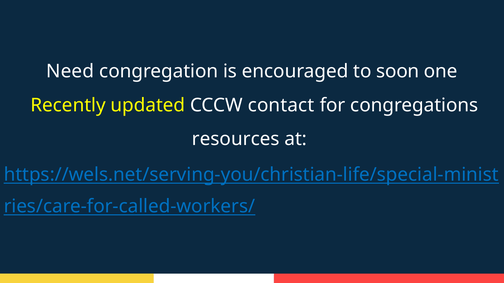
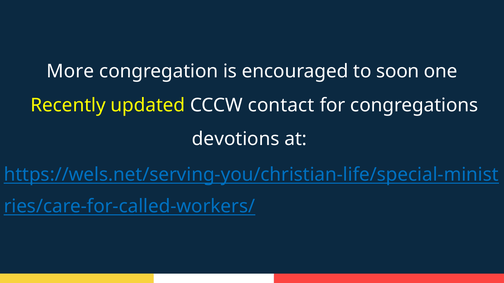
Need: Need -> More (70, 71)
resources: resources -> devotions (236, 139)
